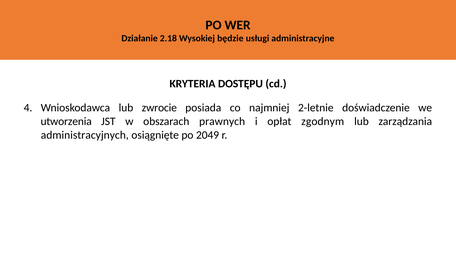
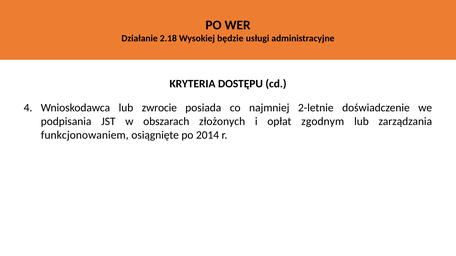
utworzenia: utworzenia -> podpisania (66, 122)
prawnych: prawnych -> złożonych (222, 122)
administracyjnych: administracyjnych -> funkcjonowaniem (85, 135)
2049: 2049 -> 2014 (208, 135)
